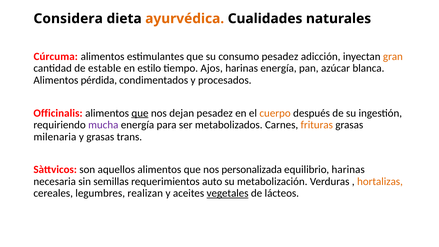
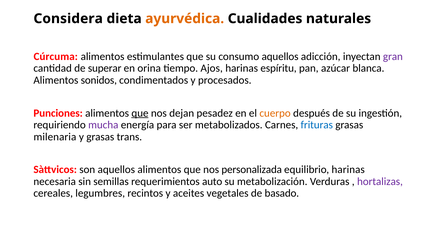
consumo pesadez: pesadez -> aquellos (280, 56)
gran colour: orange -> purple (393, 56)
estable: estable -> superar (105, 68)
estilo: estilo -> orina (149, 68)
harinas energía: energía -> espíritu (279, 68)
pérdida: pérdida -> sonidos (99, 80)
Officinalis: Officinalis -> Punciones (58, 113)
frituras colour: orange -> blue (317, 125)
hortalizas colour: orange -> purple (380, 181)
realizan: realizan -> recintos (145, 193)
vegetales underline: present -> none (228, 193)
lácteos: lácteos -> basado (282, 193)
